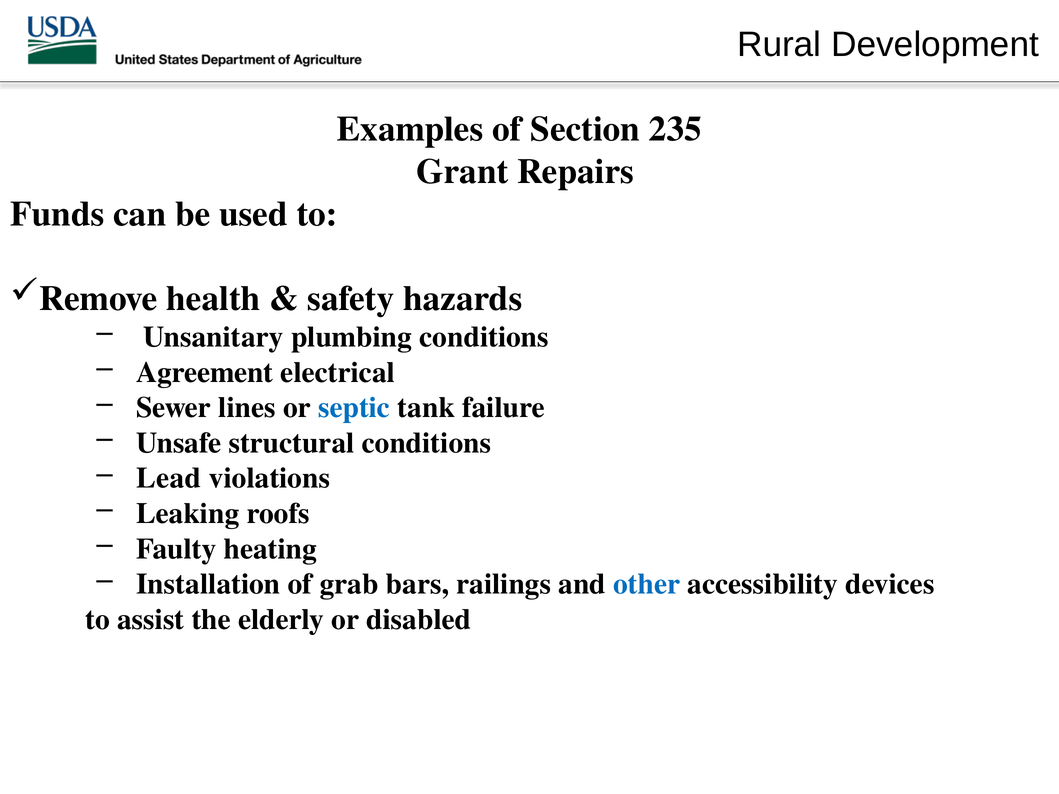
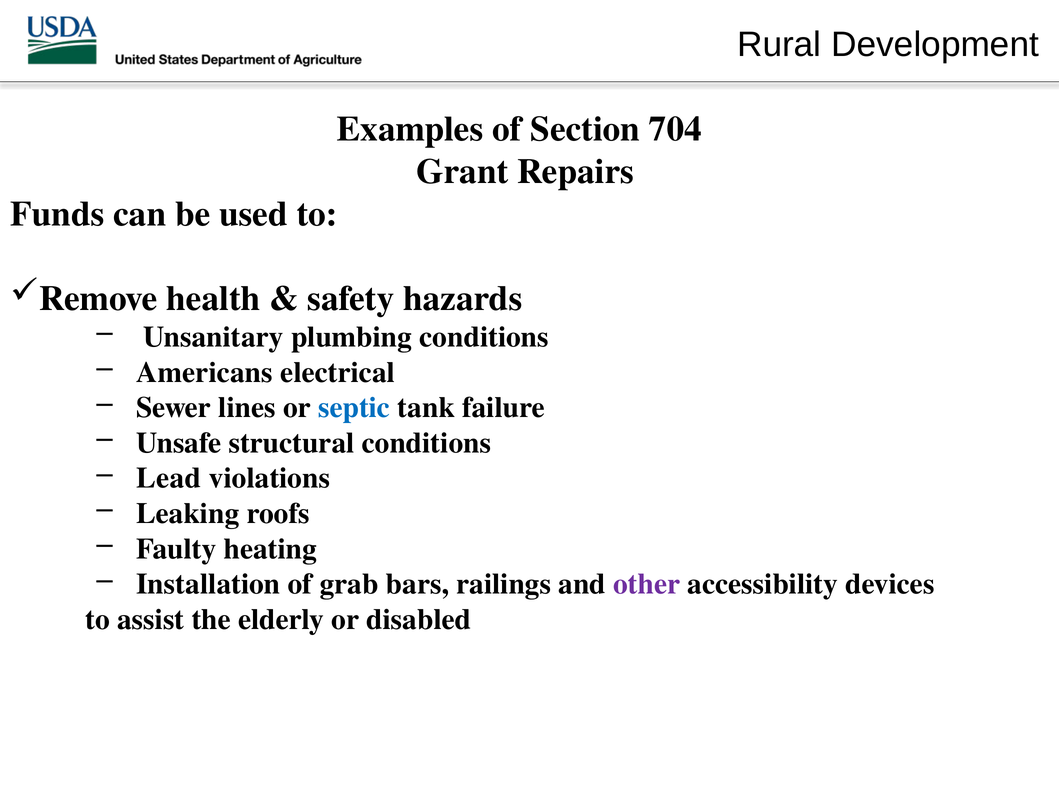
235: 235 -> 704 (675, 129)
Agreement: Agreement -> Americans (205, 372)
other colour: blue -> purple (647, 584)
